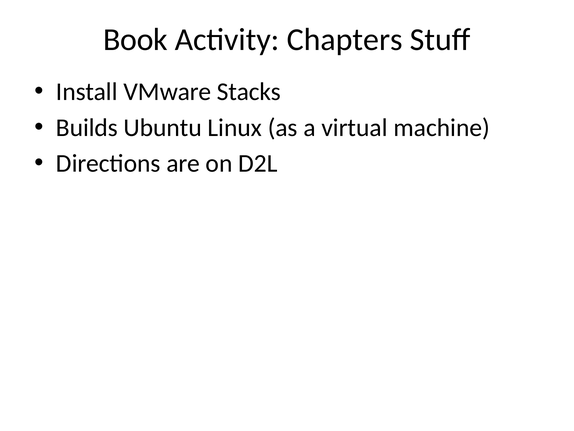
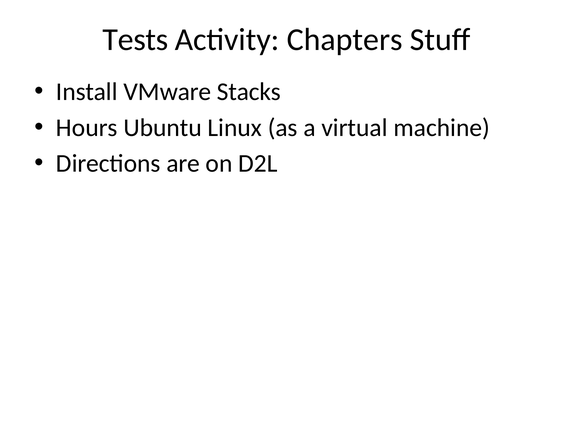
Book: Book -> Tests (135, 40)
Builds: Builds -> Hours (87, 127)
